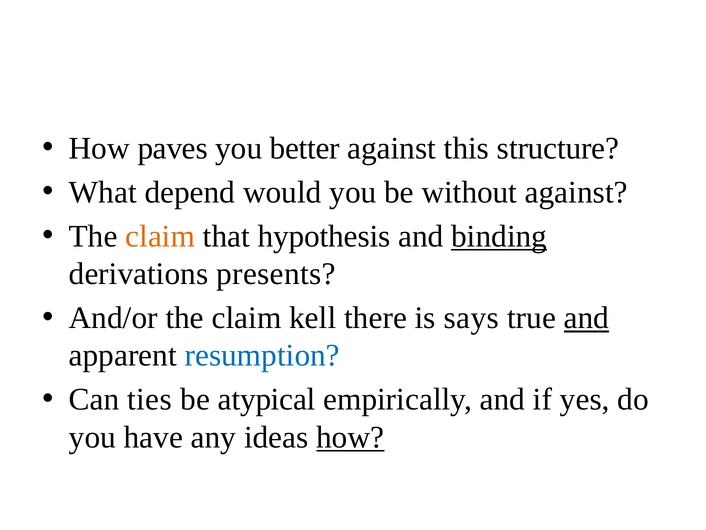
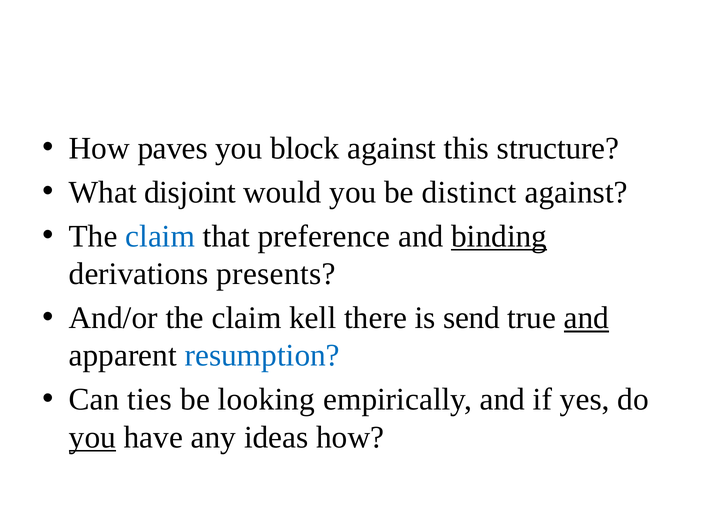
better: better -> block (305, 148)
depend: depend -> disjoint (190, 192)
without: without -> distinct (469, 192)
claim colour: orange -> blue (160, 236)
hypothesis: hypothesis -> preference (324, 236)
says: says -> send (472, 318)
atypical: atypical -> looking (266, 399)
you underline: none -> present (92, 437)
how underline: present -> none (350, 437)
